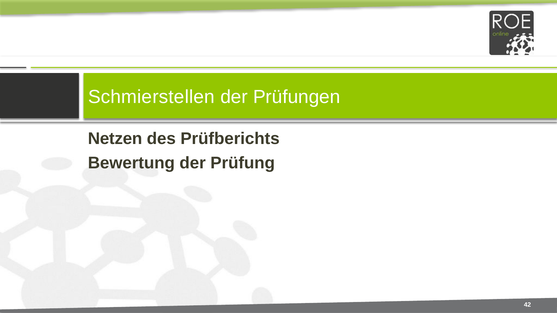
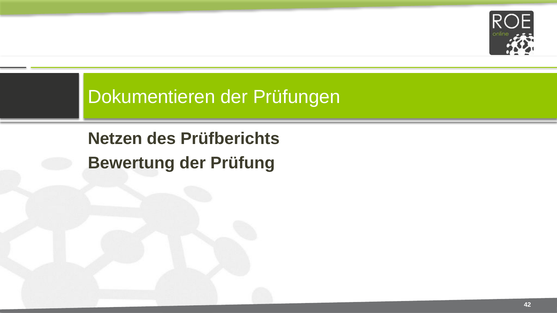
Schmierstellen: Schmierstellen -> Dokumentieren (152, 97)
